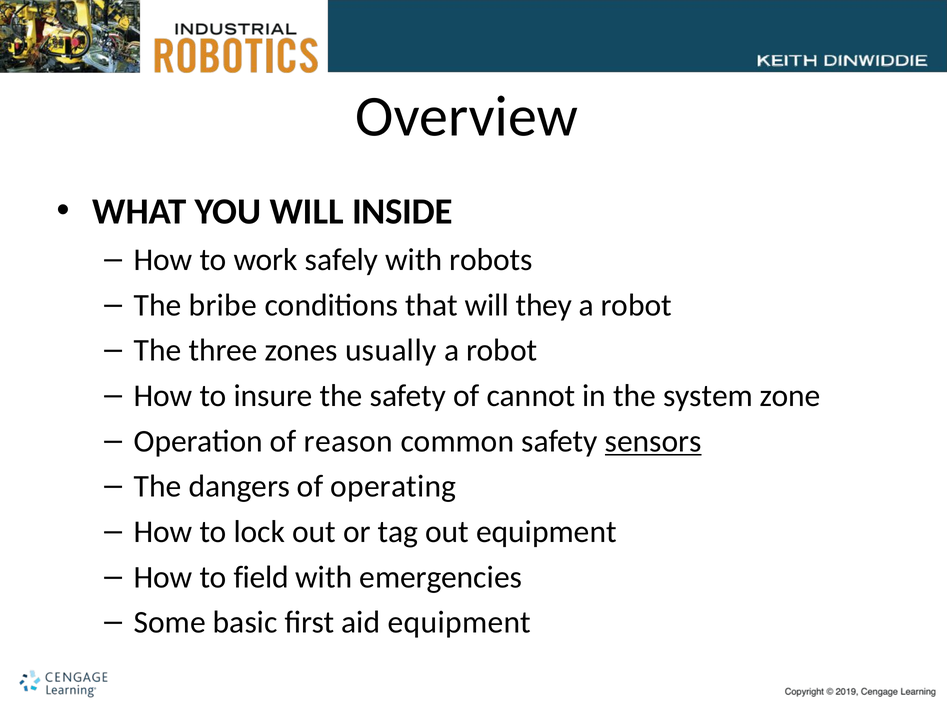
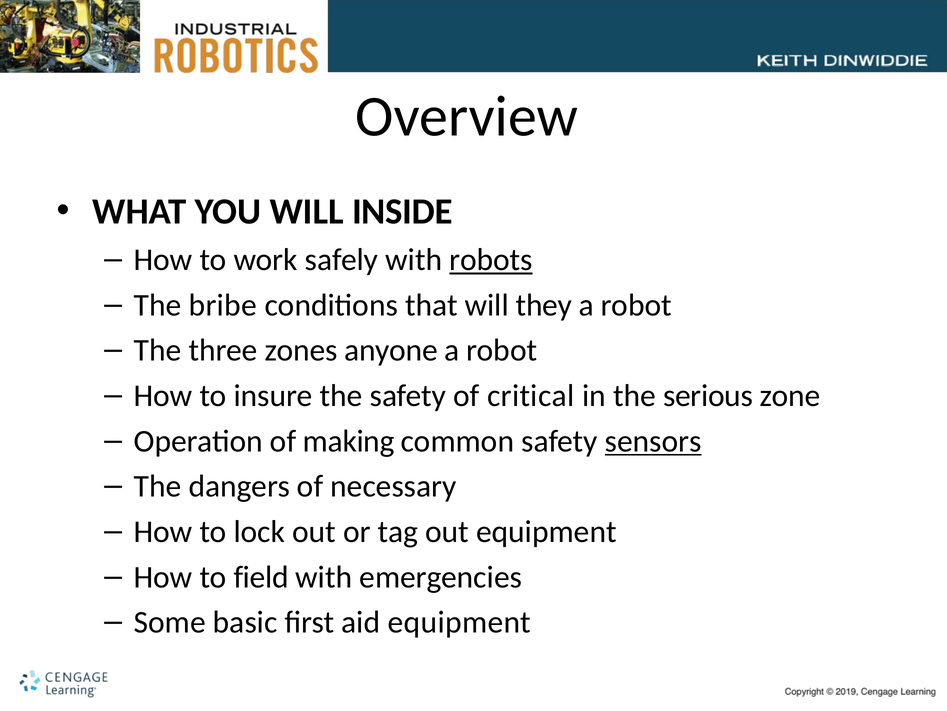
robots underline: none -> present (491, 260)
usually: usually -> anyone (391, 350)
cannot: cannot -> critical (531, 395)
system: system -> serious (708, 395)
reason: reason -> making (349, 441)
operating: operating -> necessary (393, 486)
